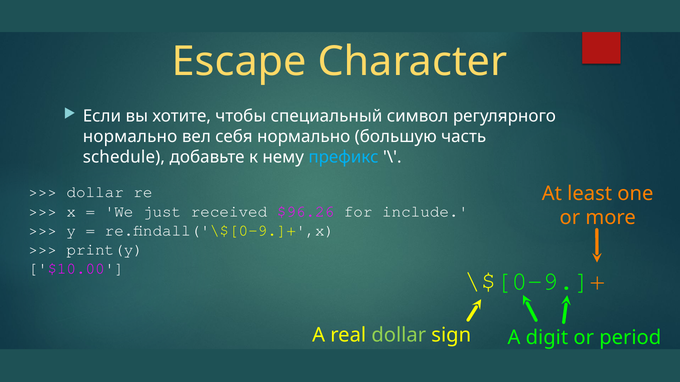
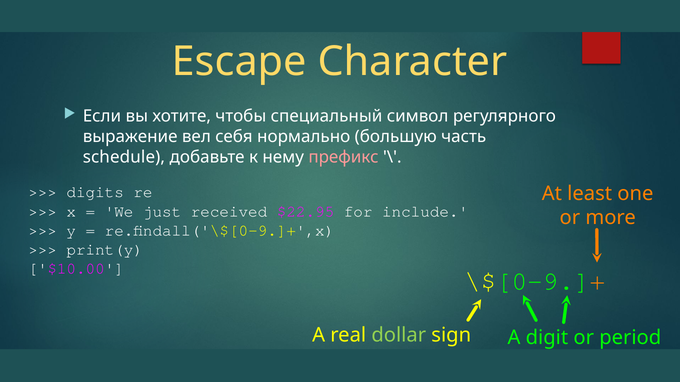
нормально: нормально -> выражение (130, 137)
префикс colour: light blue -> pink (344, 157)
dollar: dollar -> digits (95, 192)
$96.26: $96.26 -> $22.95 (306, 212)
